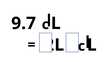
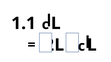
9.7: 9.7 -> 1.1 (24, 24)
